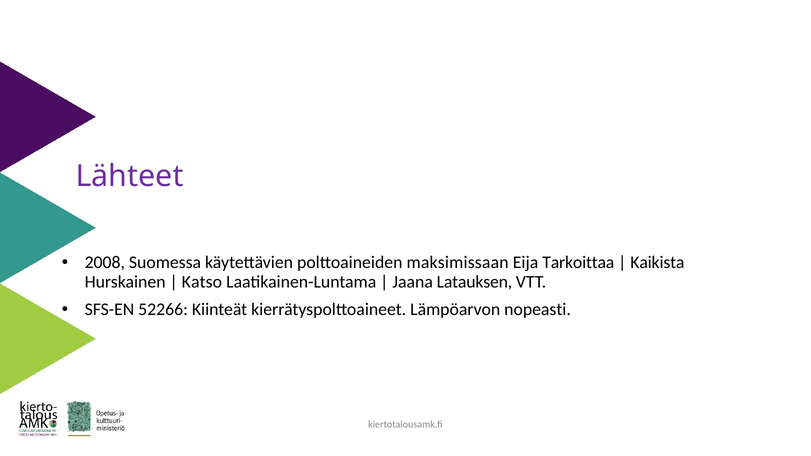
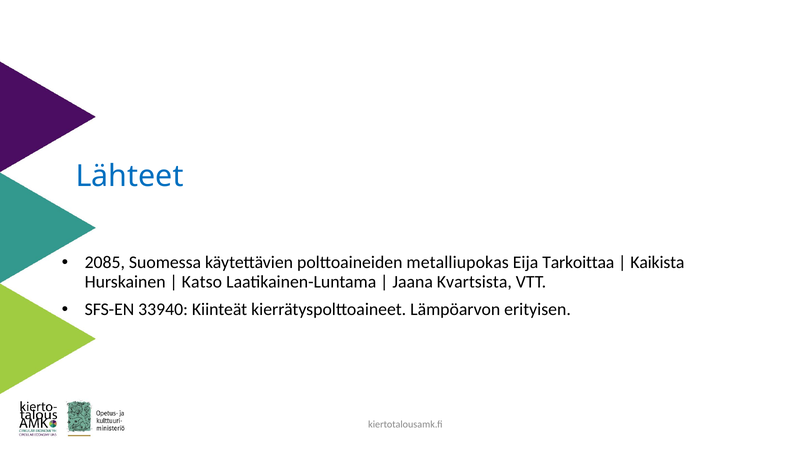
Lähteet colour: purple -> blue (130, 176)
2008: 2008 -> 2085 (105, 263)
maksimissaan: maksimissaan -> metalliupokas (458, 263)
Latauksen: Latauksen -> Kvartsista (474, 282)
52266: 52266 -> 33940 (163, 309)
nopeasti: nopeasti -> erityisen (538, 309)
